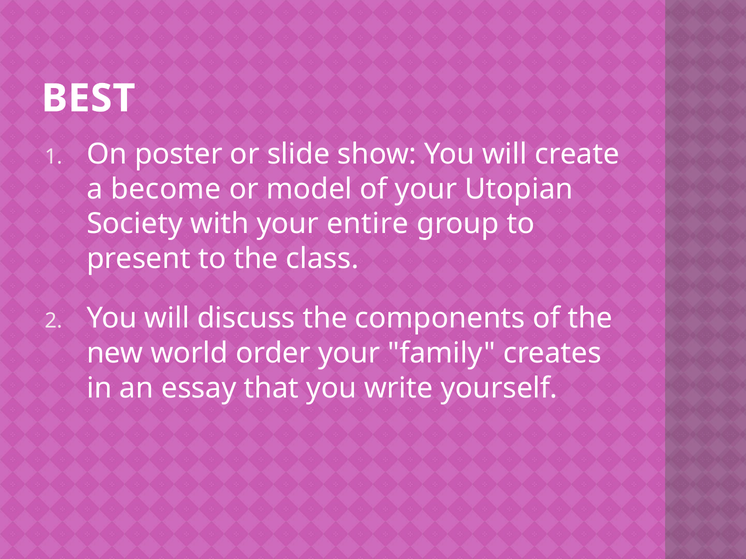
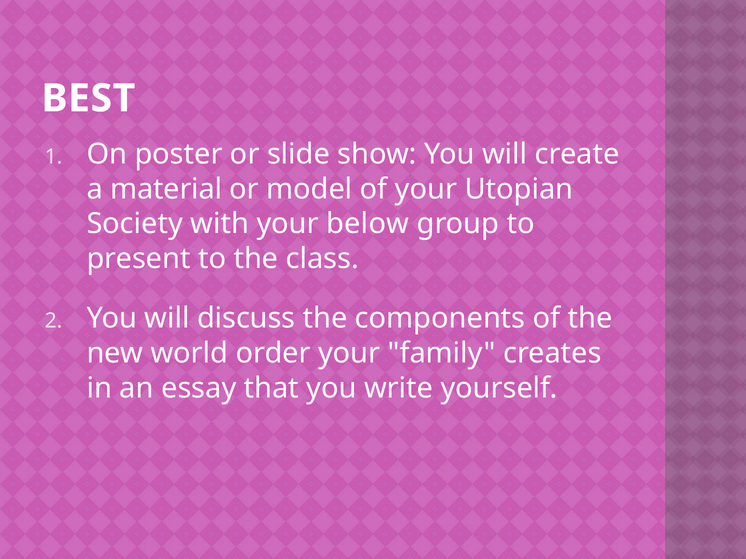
become: become -> material (166, 189)
entire: entire -> below (368, 224)
